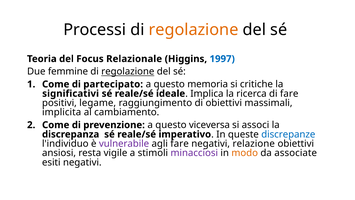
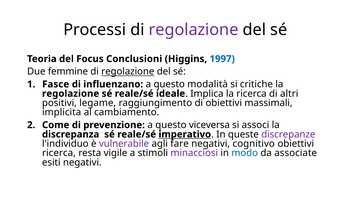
regolazione colour: orange -> purple (194, 30)
Relazionale: Relazionale -> Conclusioni (134, 59)
Come: Come -> Fasce (56, 84)
partecipato: partecipato -> influenzano (113, 84)
memoria: memoria -> modalità (208, 84)
significativi: significativi -> regolazione (71, 93)
di fare: fare -> altri (289, 93)
imperativo underline: none -> present (185, 134)
discrepanze colour: blue -> purple (288, 134)
relazione: relazione -> cognitivo (254, 143)
ansiosi: ansiosi -> ricerca (59, 153)
modo colour: orange -> blue (245, 153)
